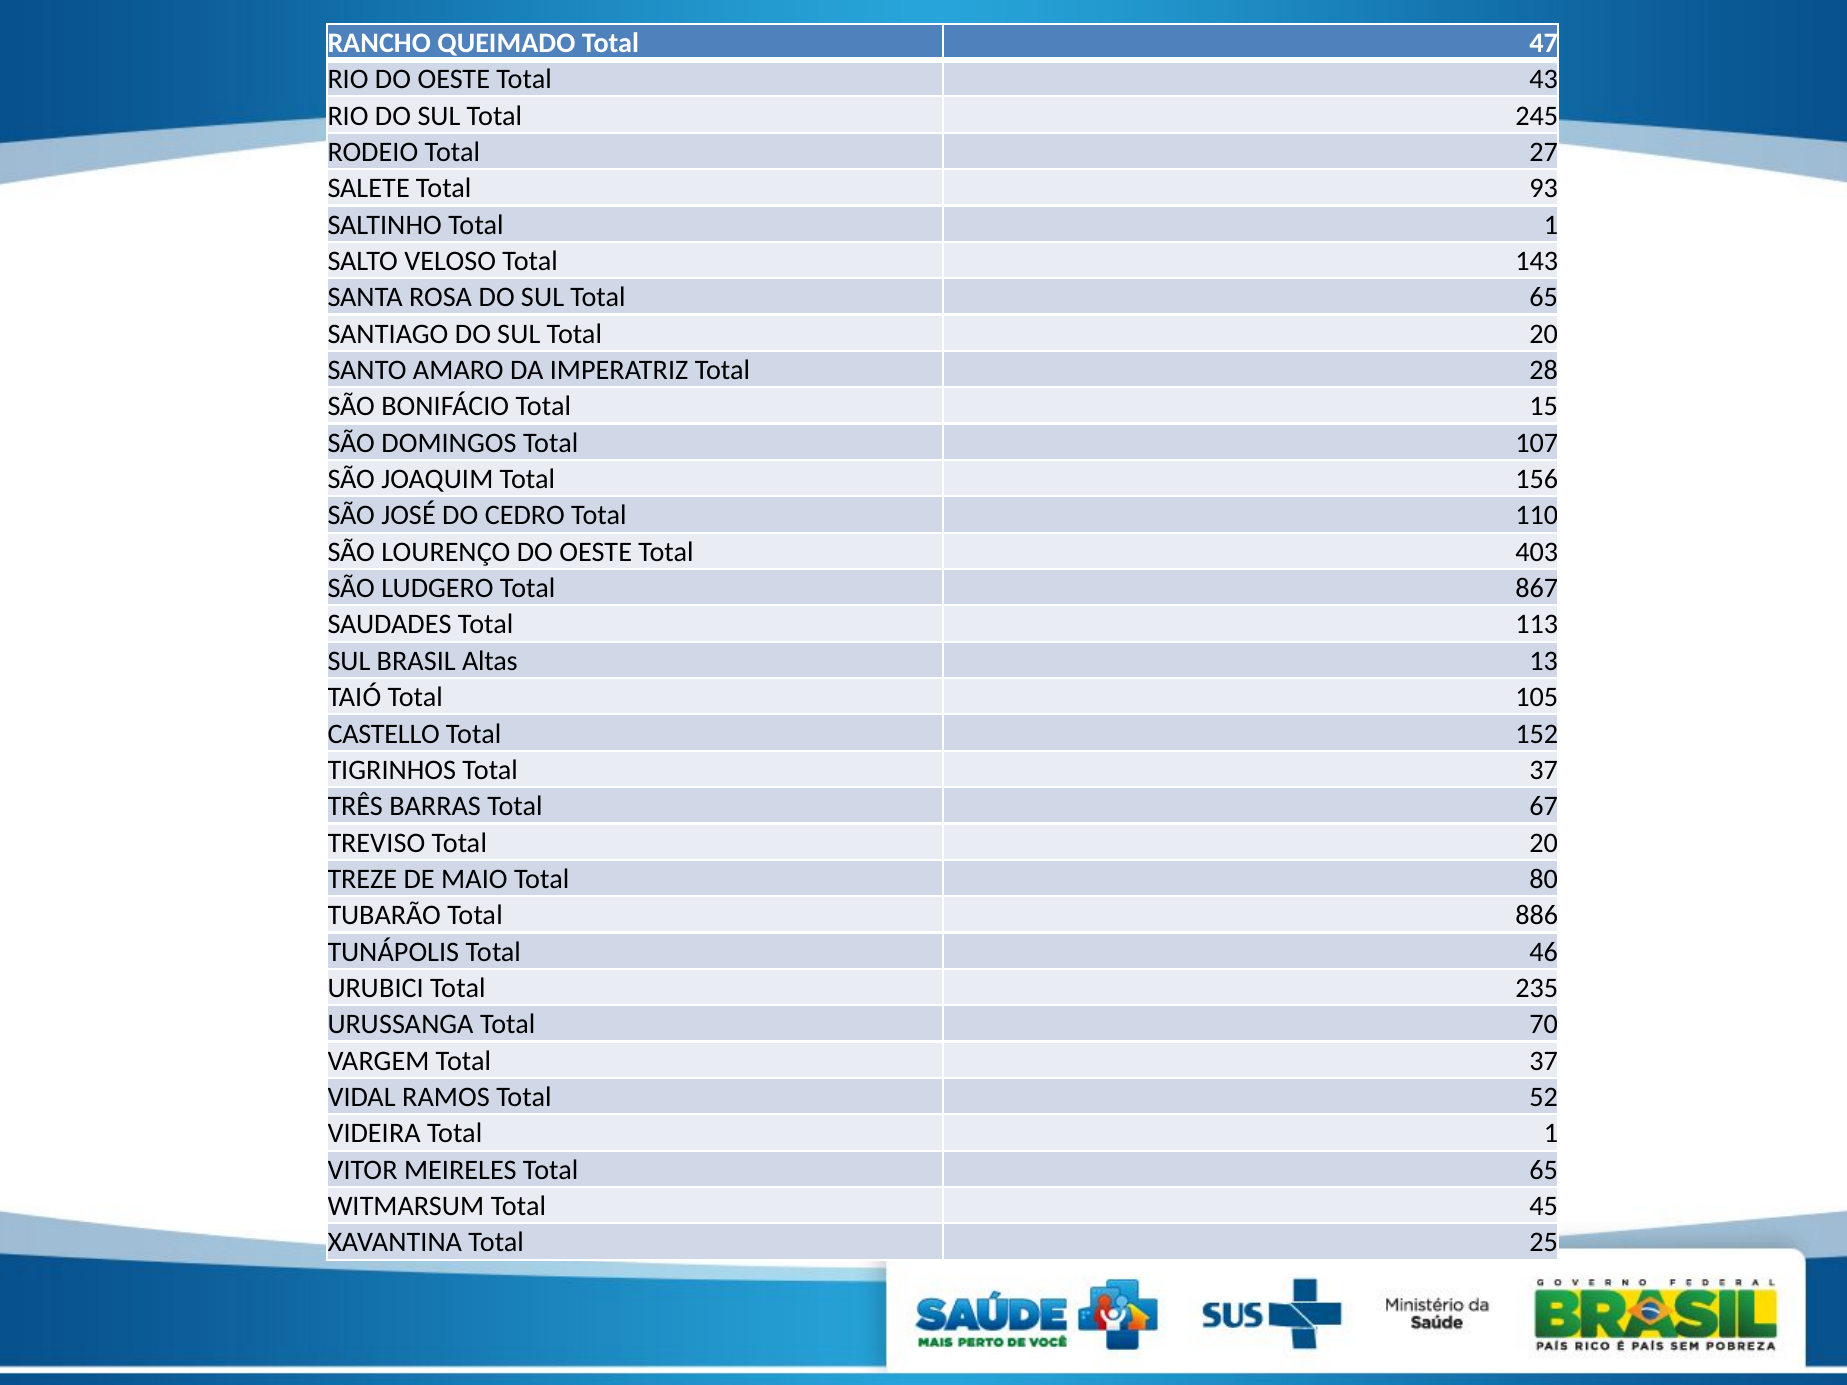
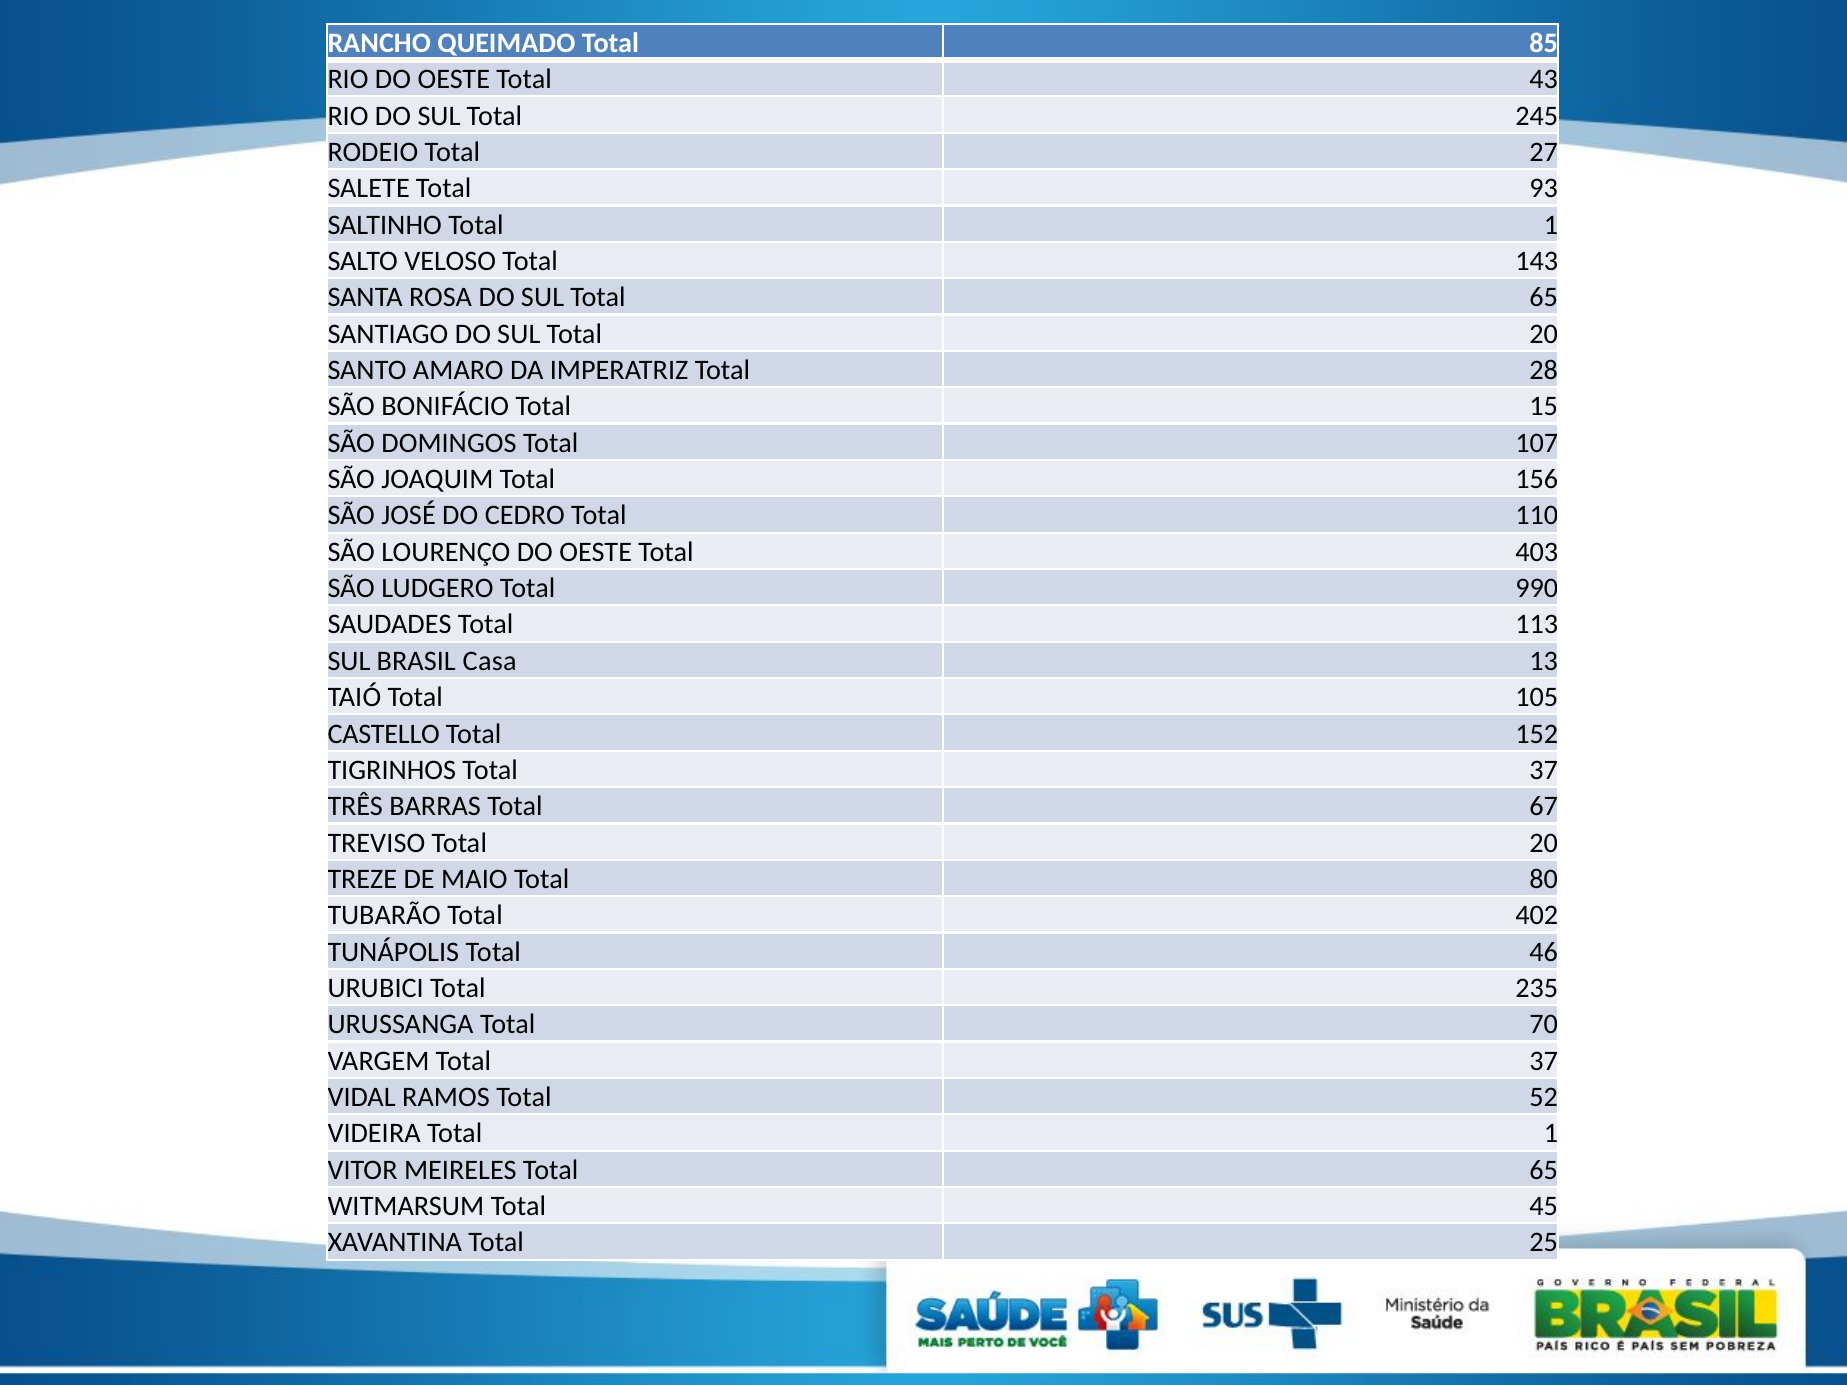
47: 47 -> 85 (1544, 43)
867: 867 -> 990 (1537, 588)
Altas: Altas -> Casa (490, 661)
886: 886 -> 402 (1537, 916)
